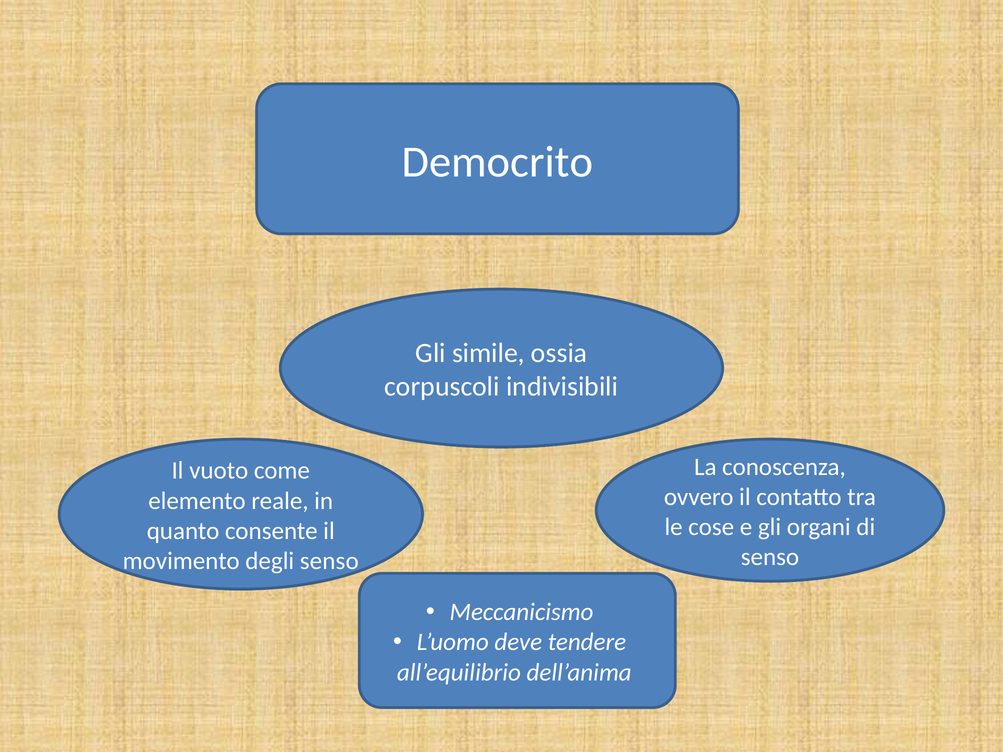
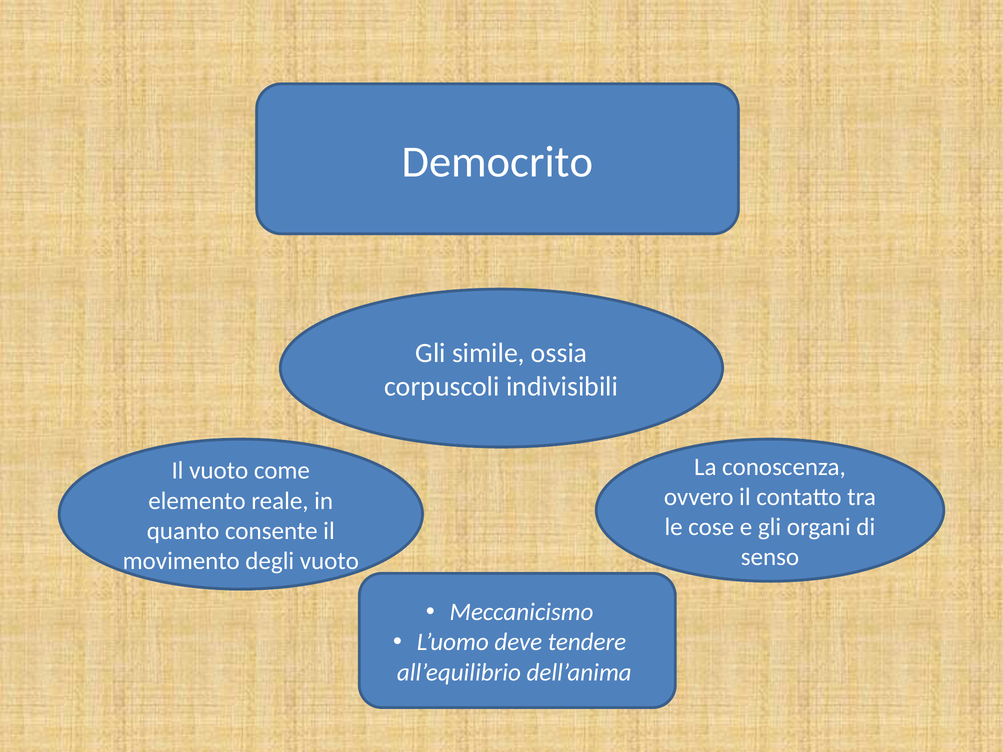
degli senso: senso -> vuoto (329, 561)
